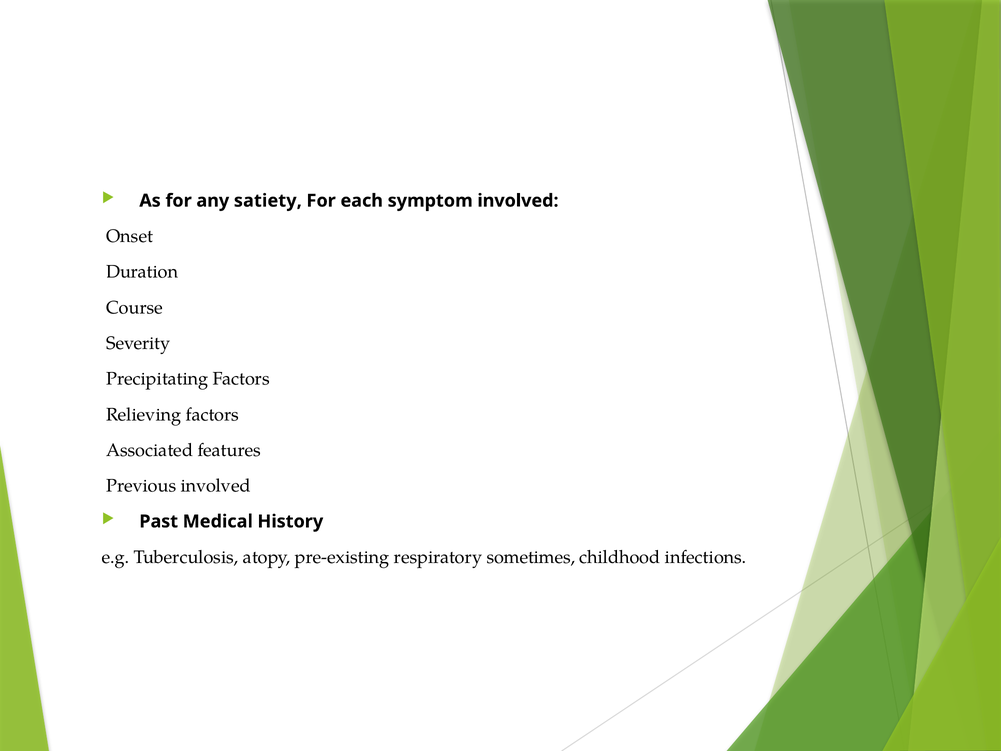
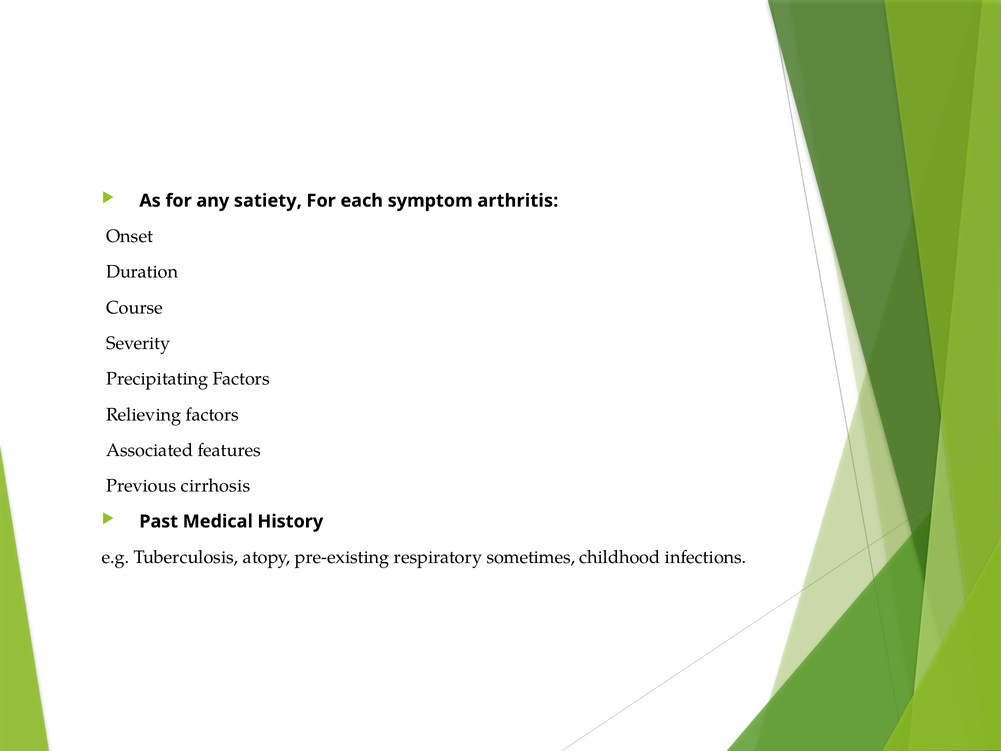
symptom involved: involved -> arthritis (518, 201)
Previous involved: involved -> cirrhosis (216, 486)
